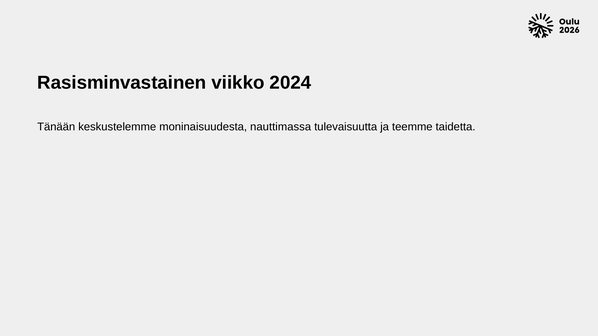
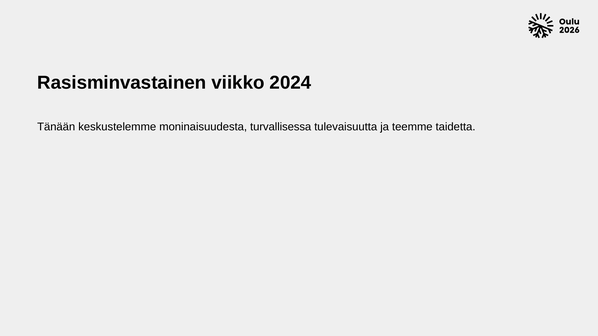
nauttimassa: nauttimassa -> turvallisessa (281, 127)
